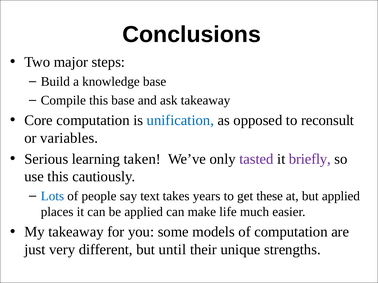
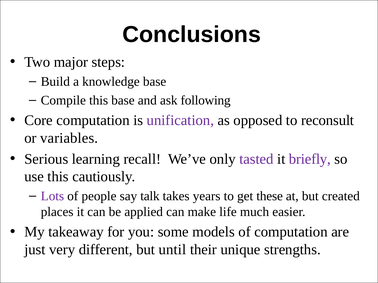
ask takeaway: takeaway -> following (206, 100)
unification colour: blue -> purple (180, 121)
taken: taken -> recall (142, 159)
Lots colour: blue -> purple (52, 196)
text: text -> talk (150, 196)
but applied: applied -> created (341, 196)
